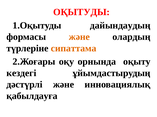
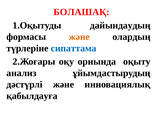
ОҚЫТУДЫ: ОҚЫТУДЫ -> БОЛАШАҚ (81, 12)
сипаттама colour: orange -> blue (74, 49)
кездегі: кездегі -> анализ (21, 73)
